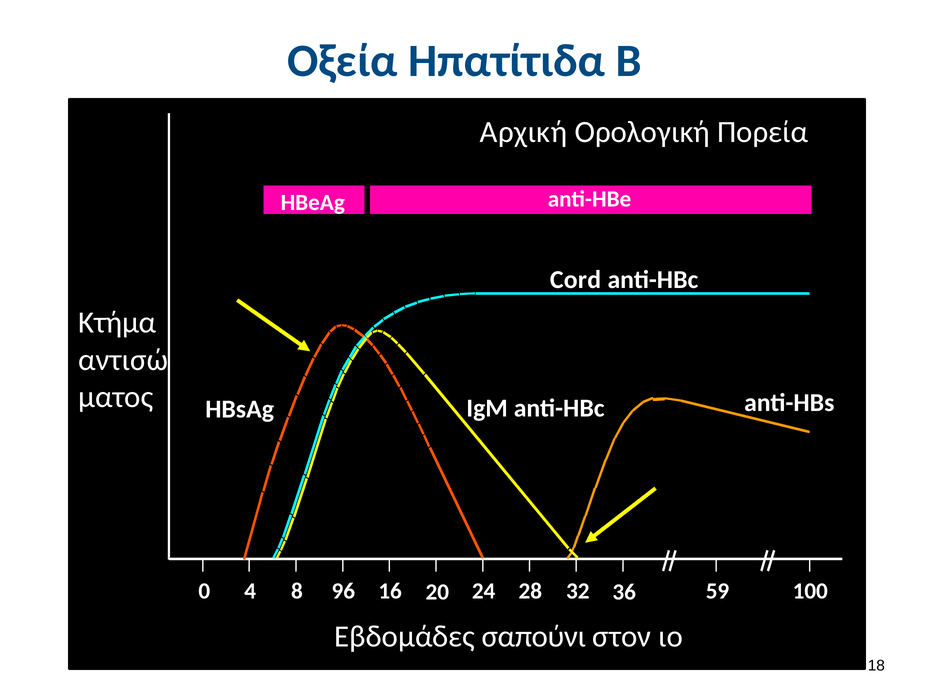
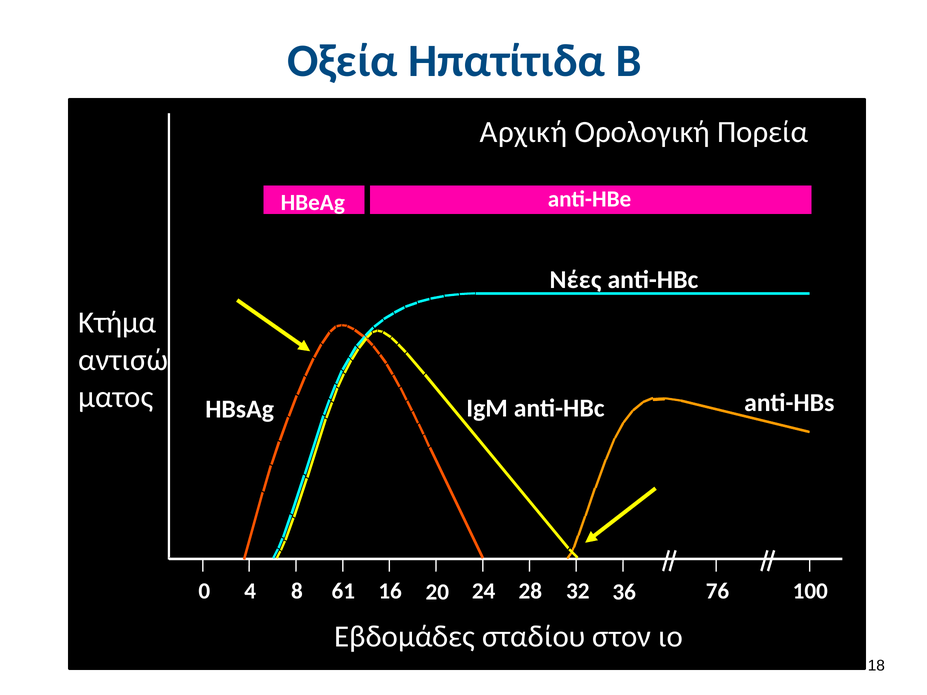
Cord: Cord -> Νέες (575, 280)
96: 96 -> 61 (343, 592)
59: 59 -> 76 (717, 592)
σαπούνι: σαπούνι -> σταδίου (534, 637)
